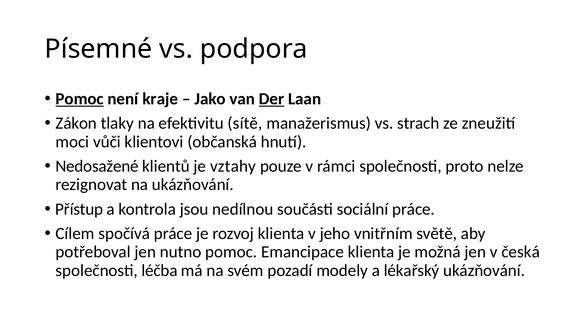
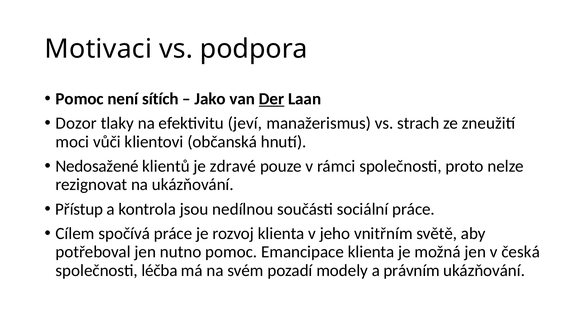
Písemné: Písemné -> Motivaci (98, 49)
Pomoc underline: present -> none (80, 99)
kraje: kraje -> sítích (160, 99)
Zákon: Zákon -> Dozor (76, 123)
sítě: sítě -> jeví (245, 123)
vztahy: vztahy -> zdravé (233, 166)
lékařský: lékařský -> právním (412, 270)
